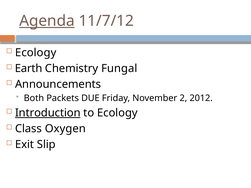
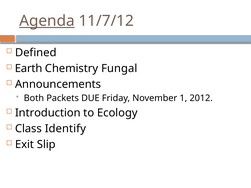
Ecology: Ecology -> Defined (36, 53)
2: 2 -> 1 (183, 98)
Introduction underline: present -> none (48, 113)
Oxygen: Oxygen -> Identify (65, 129)
